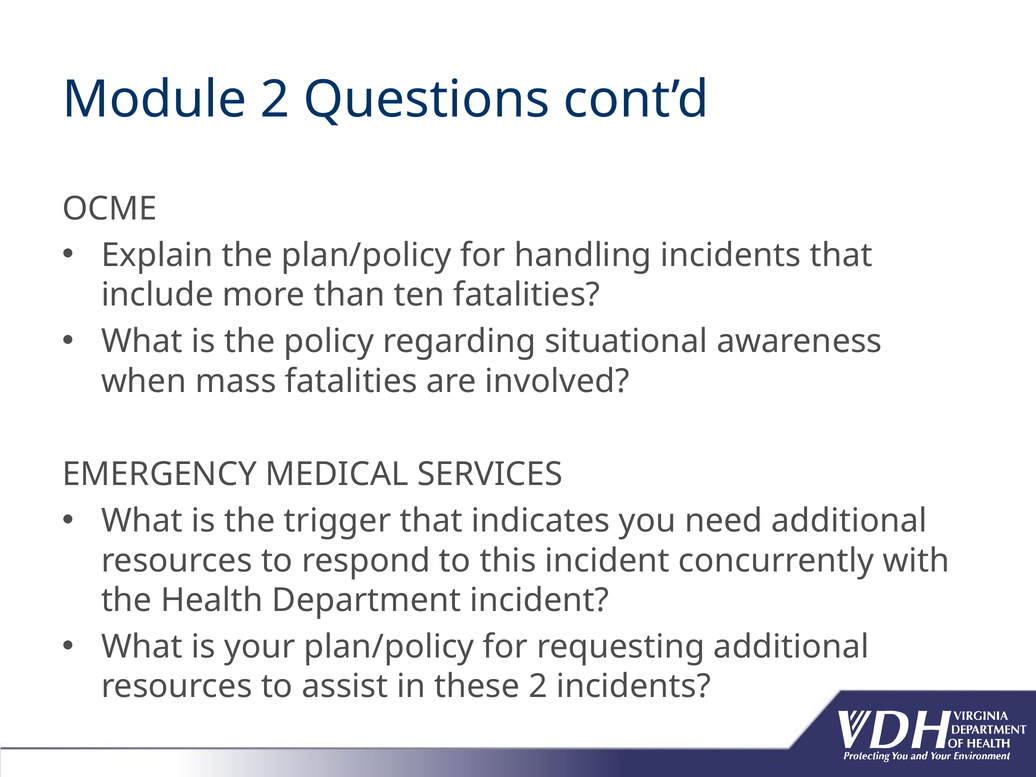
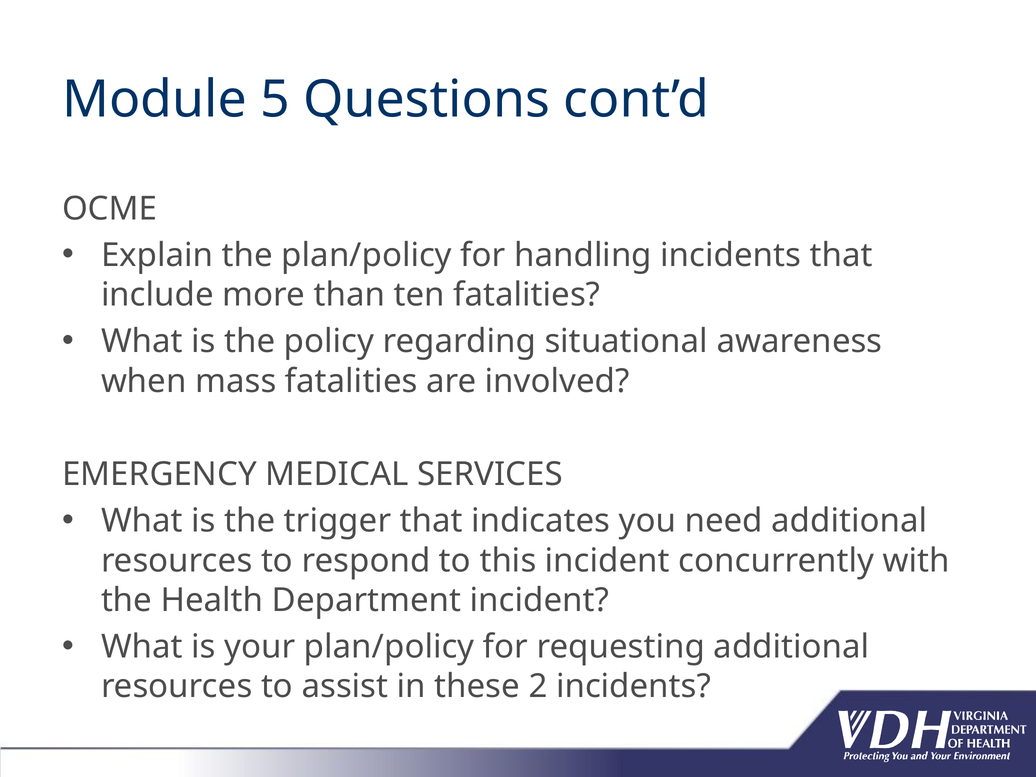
Module 2: 2 -> 5 (275, 99)
